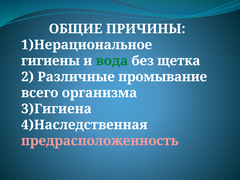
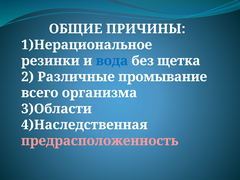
гигиены: гигиены -> резинки (50, 61)
вода colour: green -> blue (112, 61)
3)Гигиена: 3)Гигиена -> 3)Области (56, 109)
